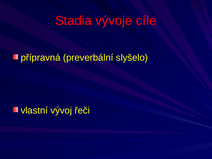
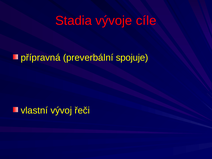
slyšelo: slyšelo -> spojuje (132, 58)
